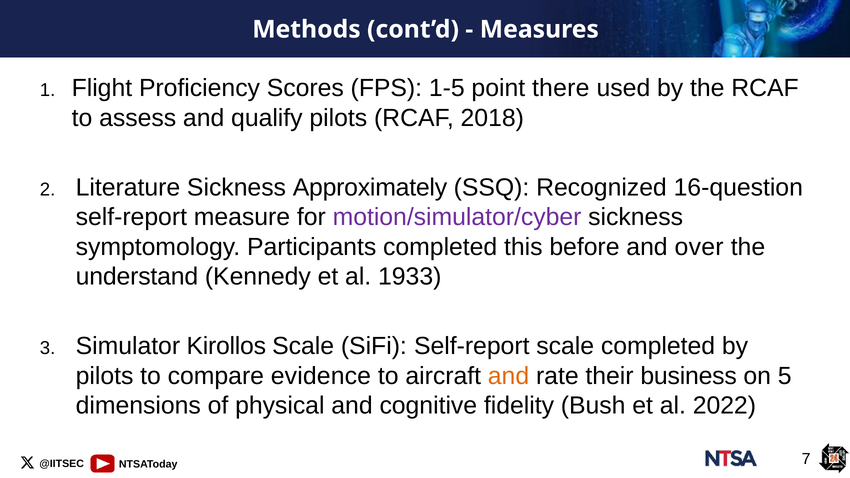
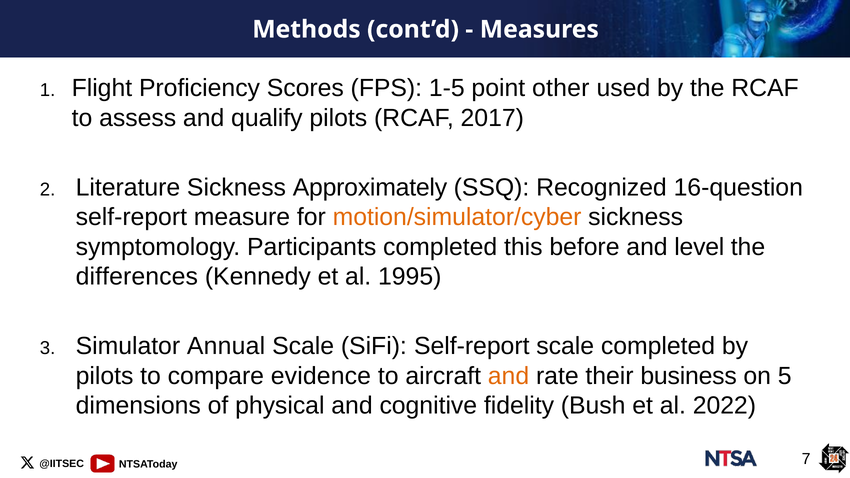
there: there -> other (561, 88)
2018: 2018 -> 2017 (492, 118)
motion/simulator/cyber colour: purple -> orange (457, 217)
over: over -> level (699, 247)
understand: understand -> differences (137, 277)
1933: 1933 -> 1995 (410, 277)
Kirollos: Kirollos -> Annual (226, 346)
